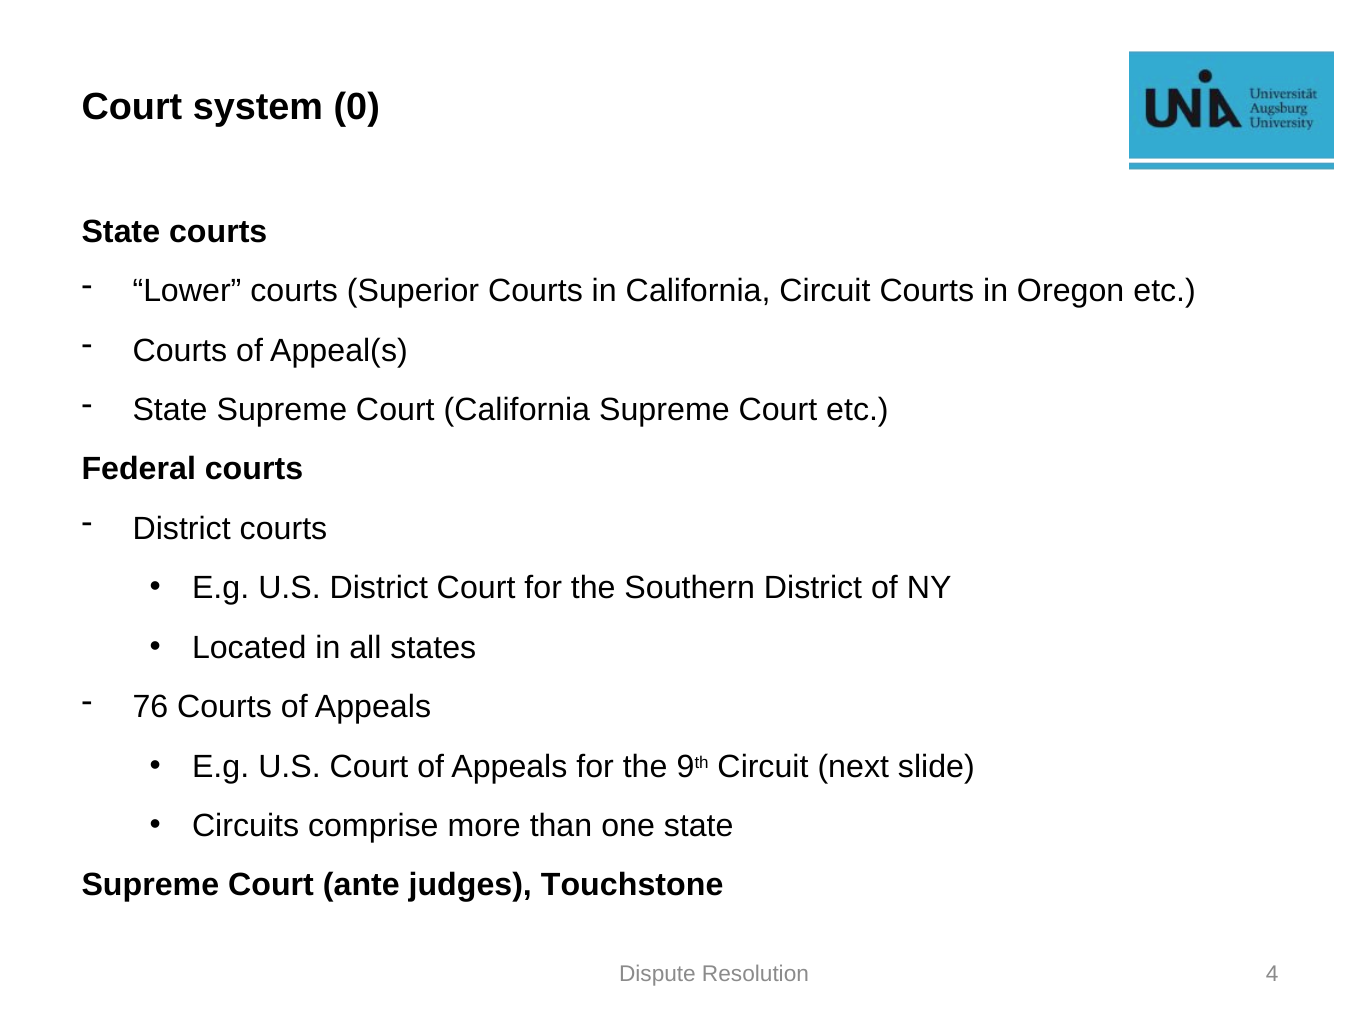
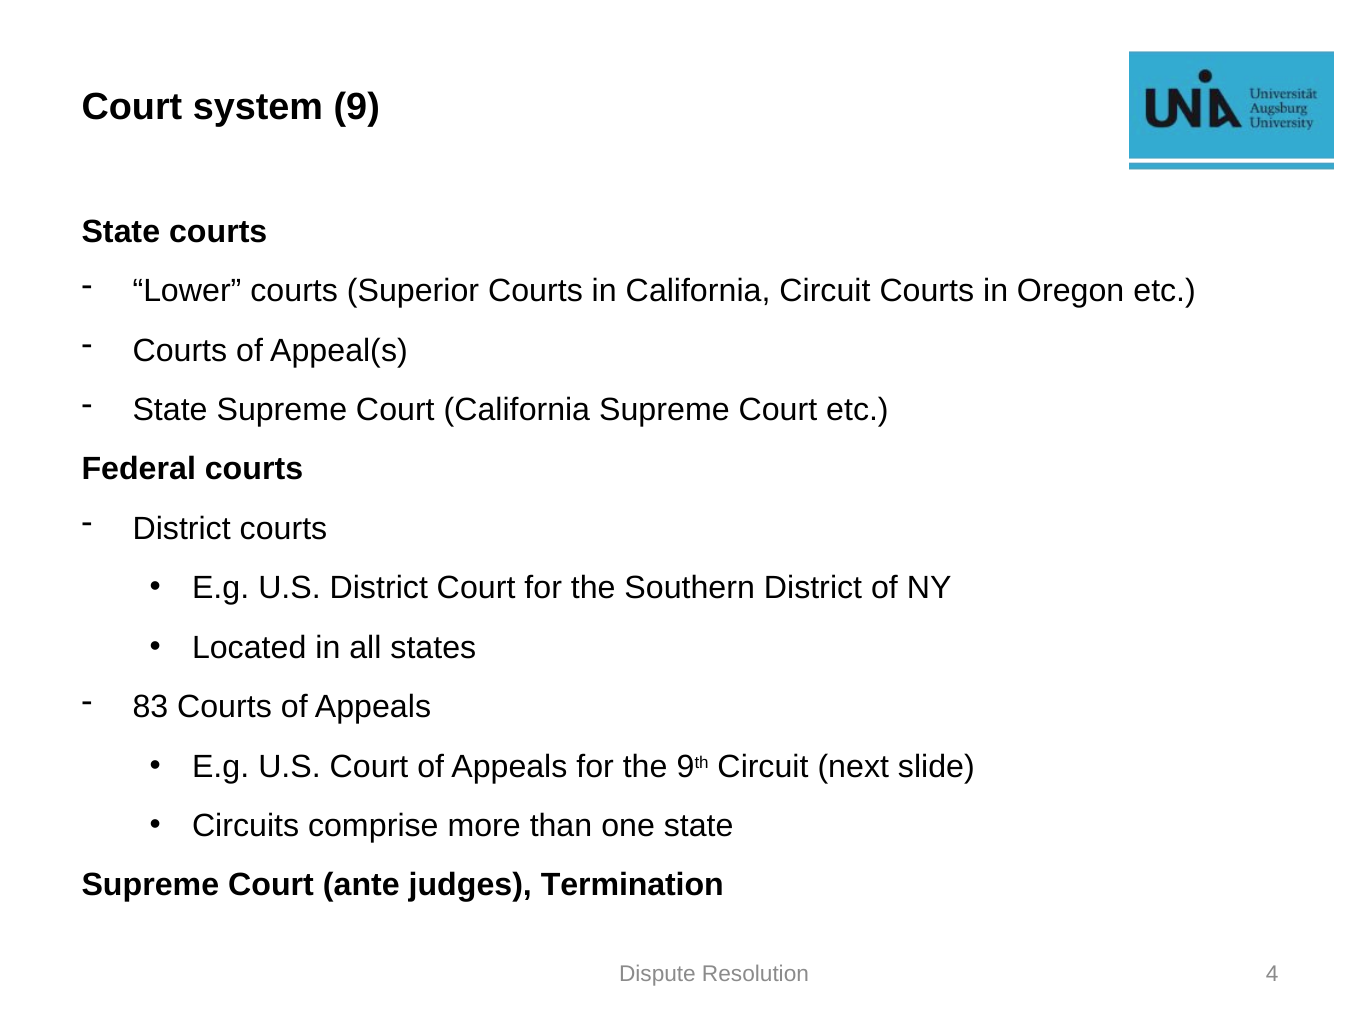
0: 0 -> 9 (357, 107)
76: 76 -> 83 (150, 707)
Touchstone: Touchstone -> Termination (632, 885)
